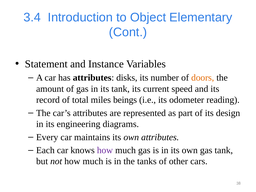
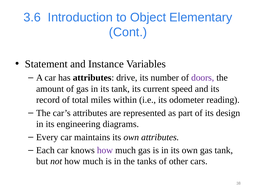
3.4: 3.4 -> 3.6 (32, 17)
disks: disks -> drive (127, 78)
doors colour: orange -> purple (203, 78)
beings: beings -> within (125, 100)
